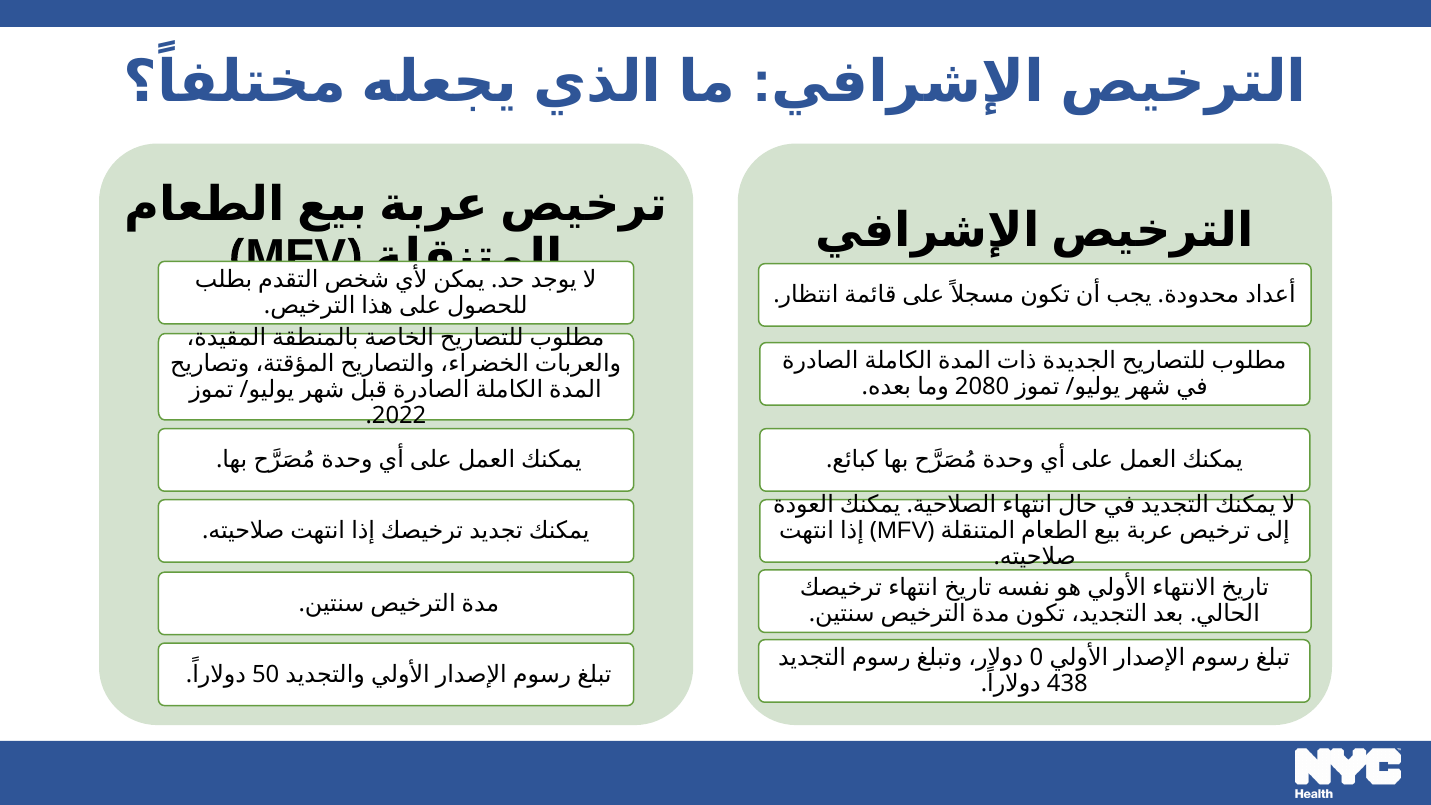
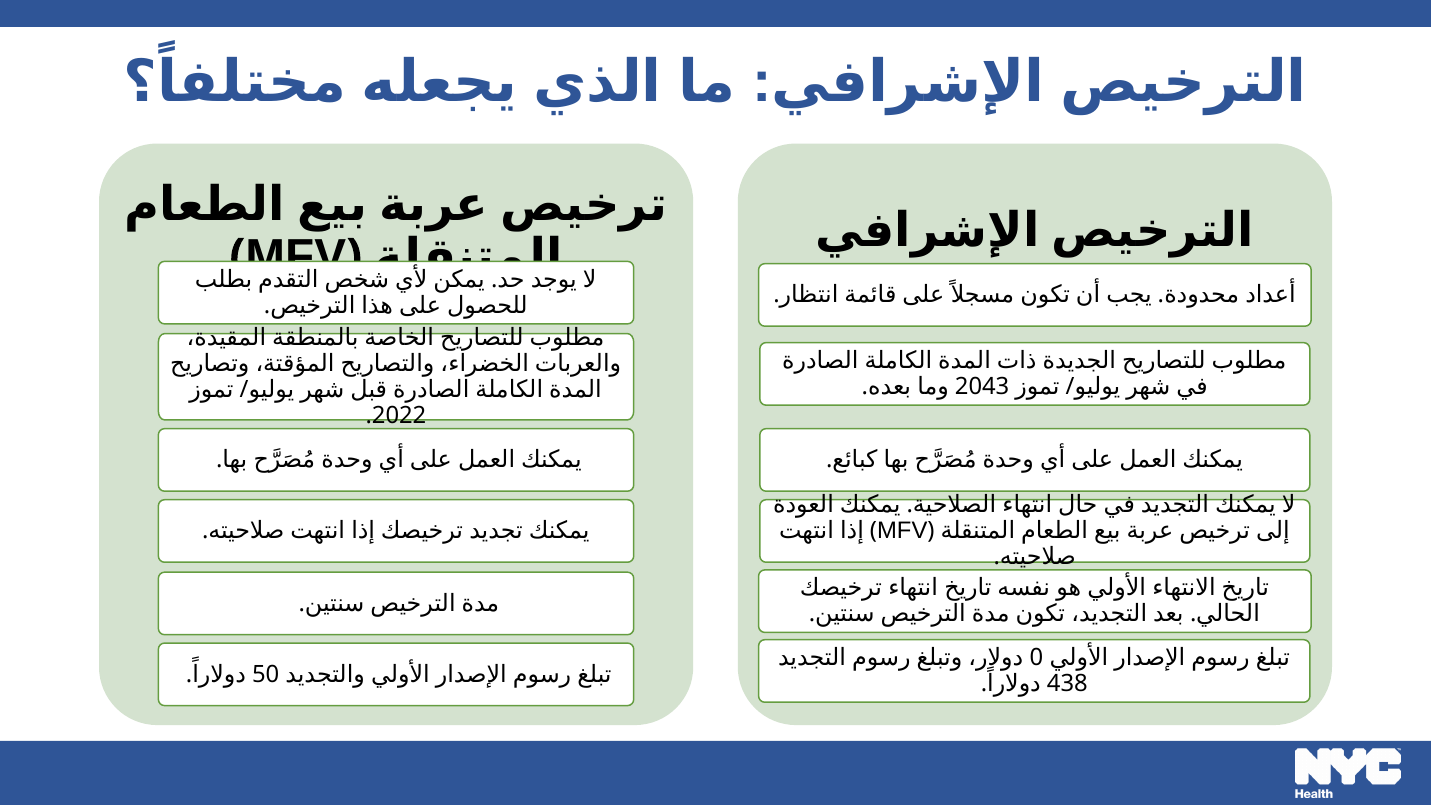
2080: 2080 -> 2043 (982, 387)
